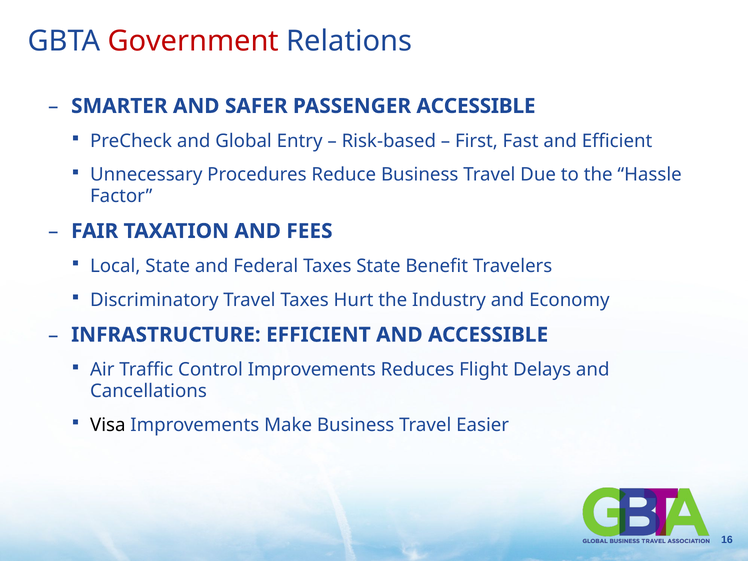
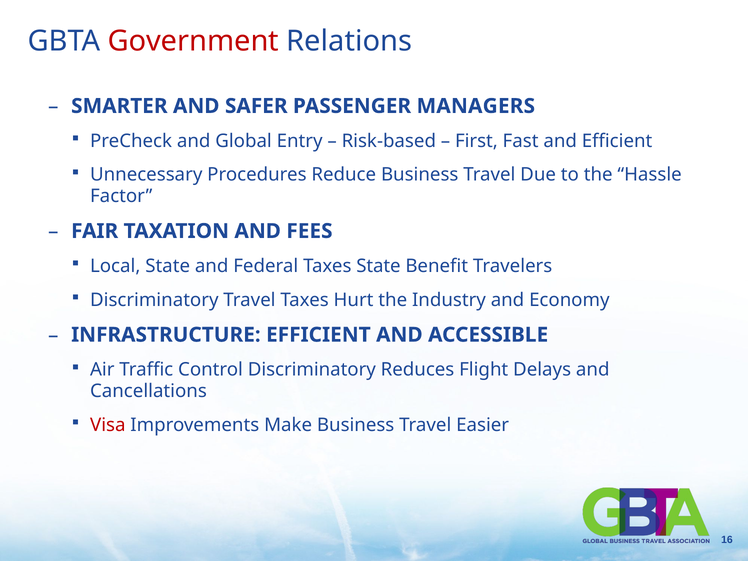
PASSENGER ACCESSIBLE: ACCESSIBLE -> MANAGERS (476, 106)
Control Improvements: Improvements -> Discriminatory (312, 370)
Visa colour: black -> red (108, 425)
